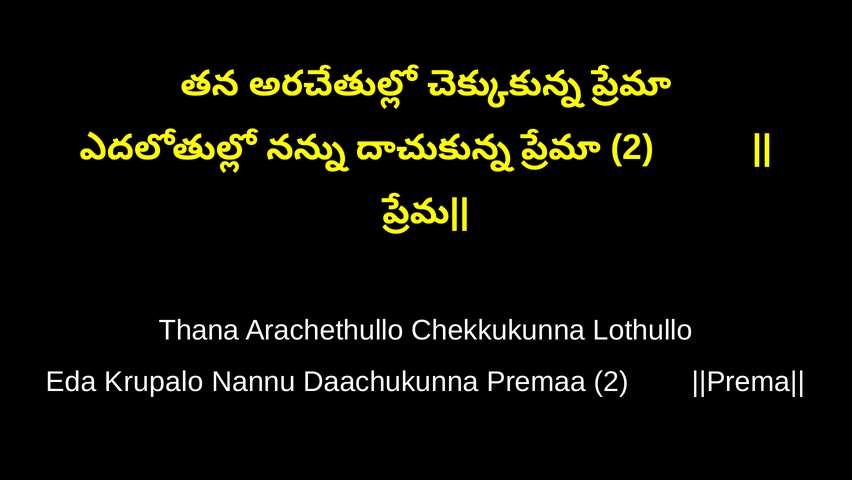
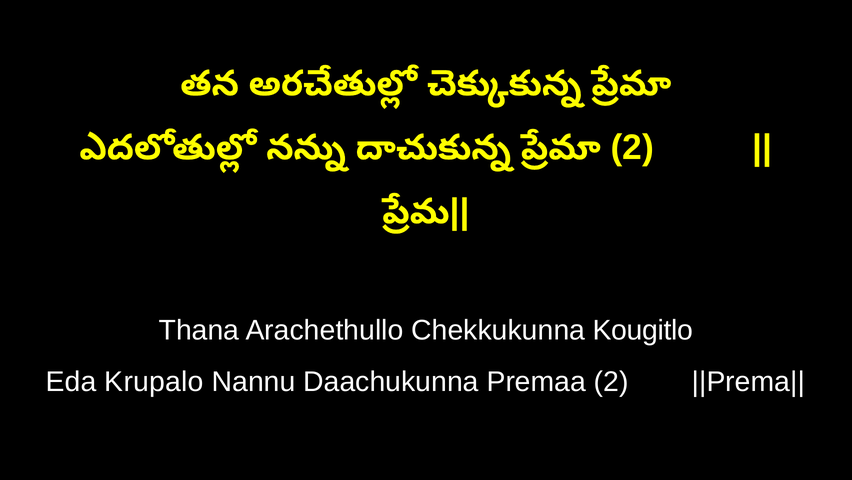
Lothullo: Lothullo -> Kougitlo (643, 330)
